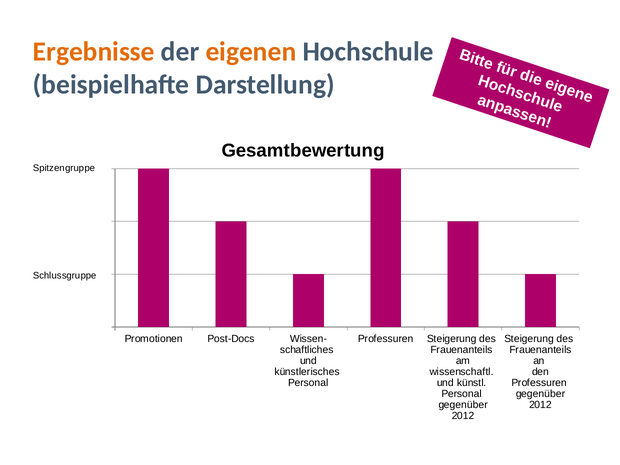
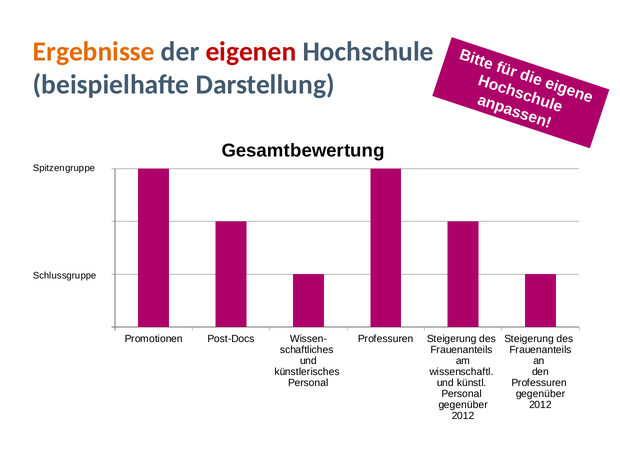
eigenen colour: orange -> red (251, 52)
